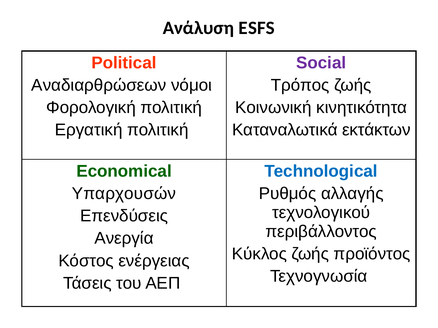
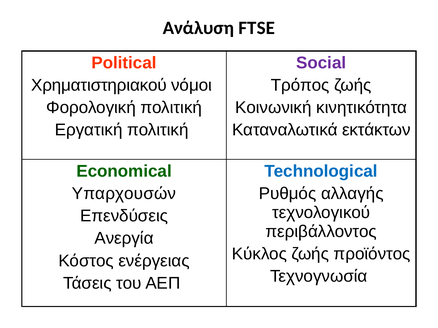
ESFS: ESFS -> FTSE (257, 28)
Αναδιαρθρώσεων: Αναδιαρθρώσεων -> Χρηματιστηριακού (99, 85)
